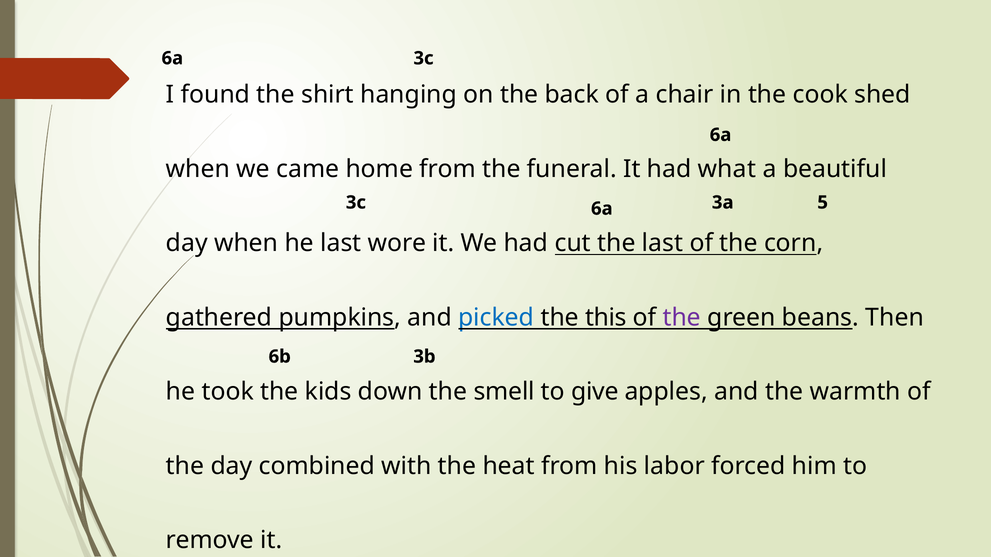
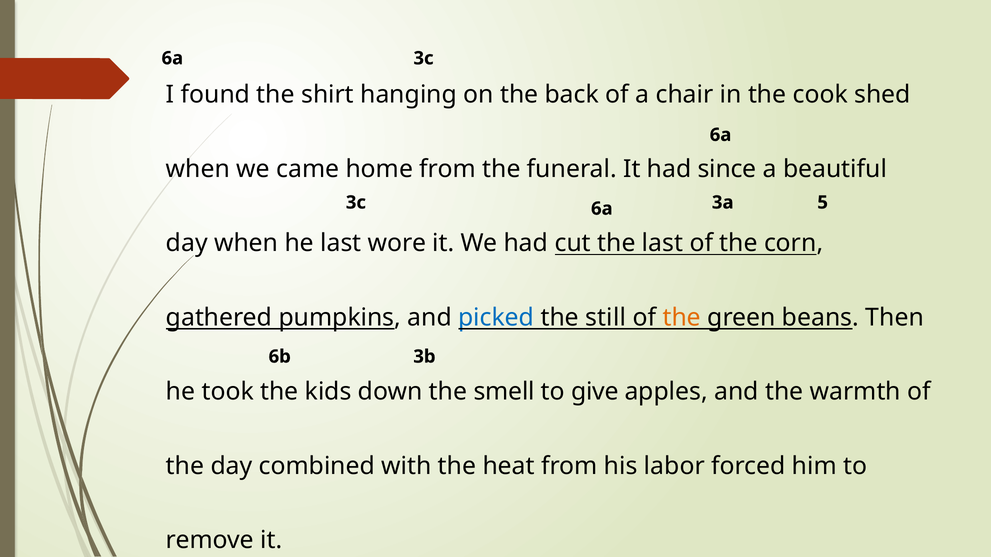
what: what -> since (727, 169)
this: this -> still (606, 318)
the colour: purple -> orange (682, 318)
